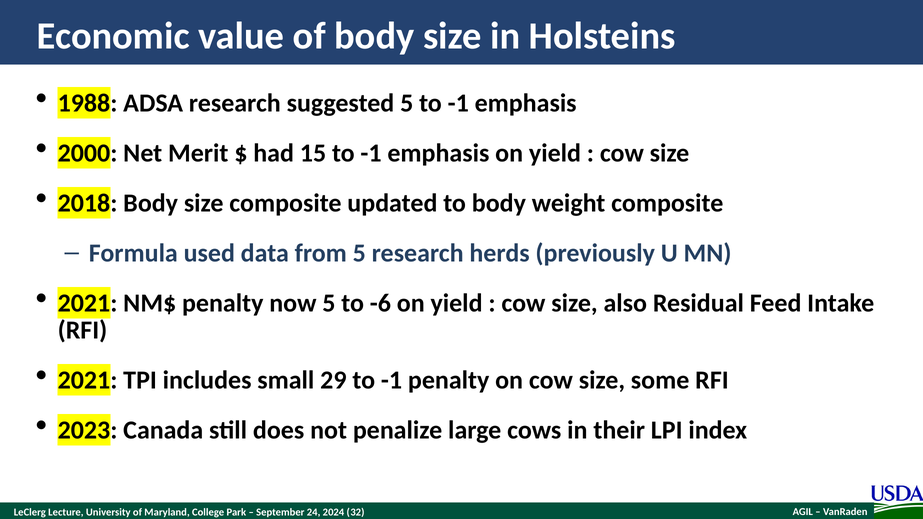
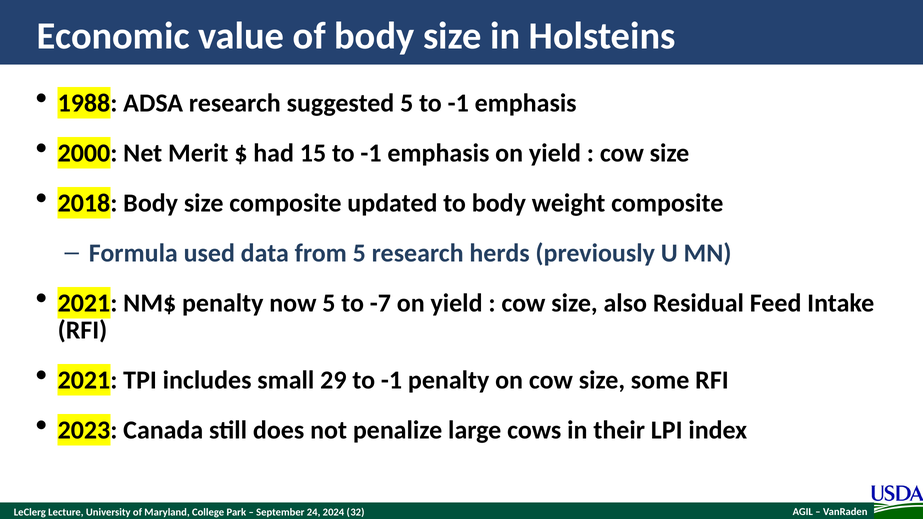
-6: -6 -> -7 (380, 303)
